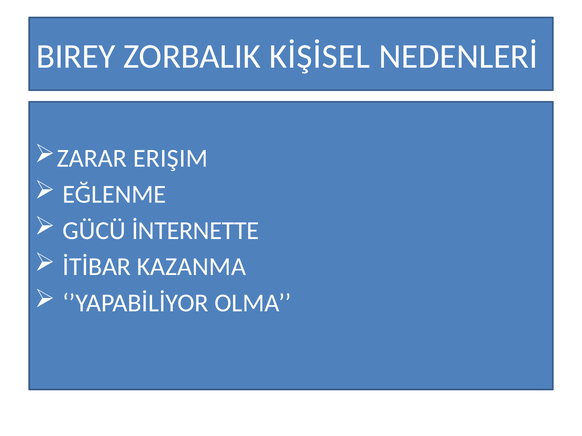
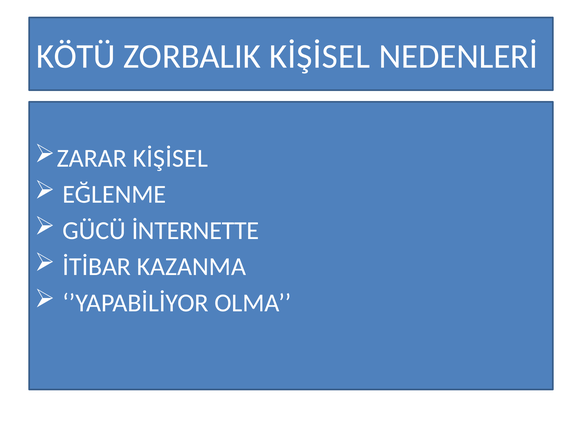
BIREY: BIREY -> KÖTÜ (76, 56)
ZARAR ERIŞIM: ERIŞIM -> KİŞİSEL (170, 158)
